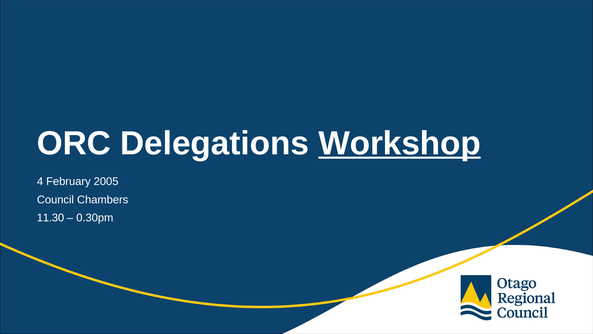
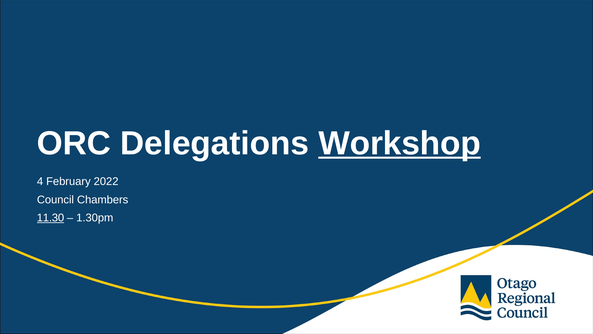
2005: 2005 -> 2022 (106, 181)
11.30 underline: none -> present (50, 218)
0.30pm: 0.30pm -> 1.30pm (95, 218)
